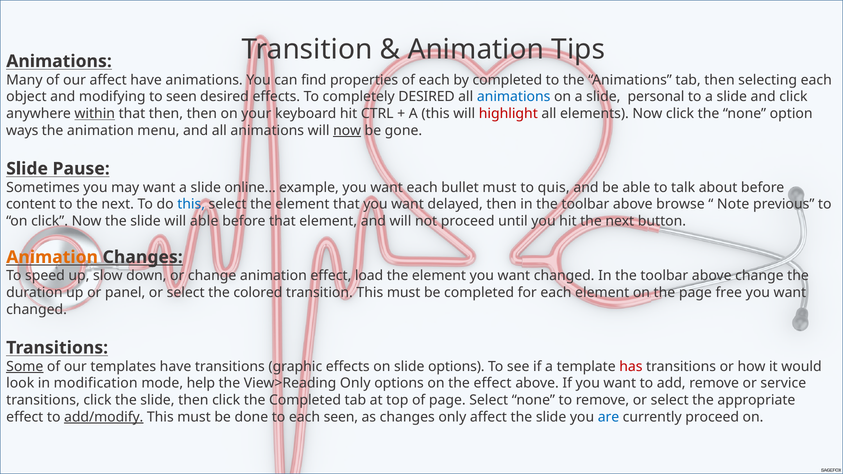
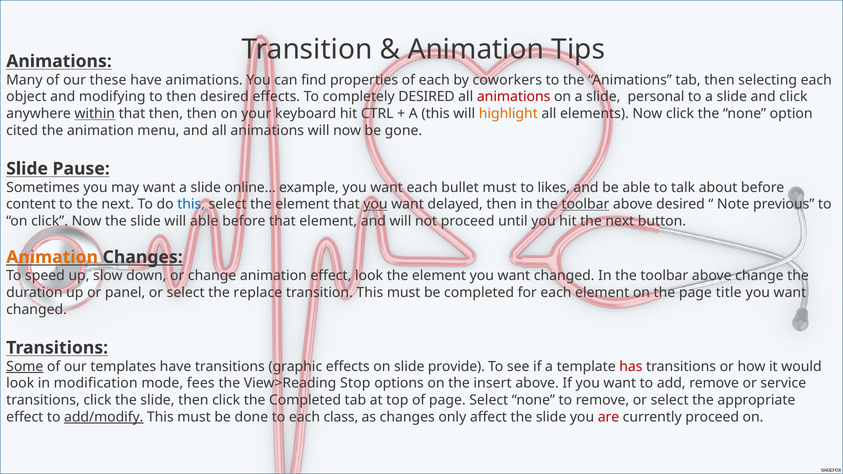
our affect: affect -> these (108, 80)
by completed: completed -> coworkers (507, 80)
to seen: seen -> then (181, 97)
animations colour: blue -> red (514, 97)
highlight colour: red -> orange (508, 114)
ways: ways -> cited (22, 131)
now underline: present -> none (347, 131)
quis: quis -> likes (554, 187)
you underline: none -> present (375, 204)
toolbar underline: none -> present (585, 204)
above browse: browse -> desired (680, 204)
effect load: load -> look (369, 276)
colored: colored -> replace (258, 293)
free: free -> title (729, 293)
slide options: options -> provide (456, 367)
help: help -> fees (201, 383)
View>Reading Only: Only -> Stop (355, 383)
the effect: effect -> insert (493, 383)
each seen: seen -> class (341, 417)
are colour: blue -> red (609, 417)
